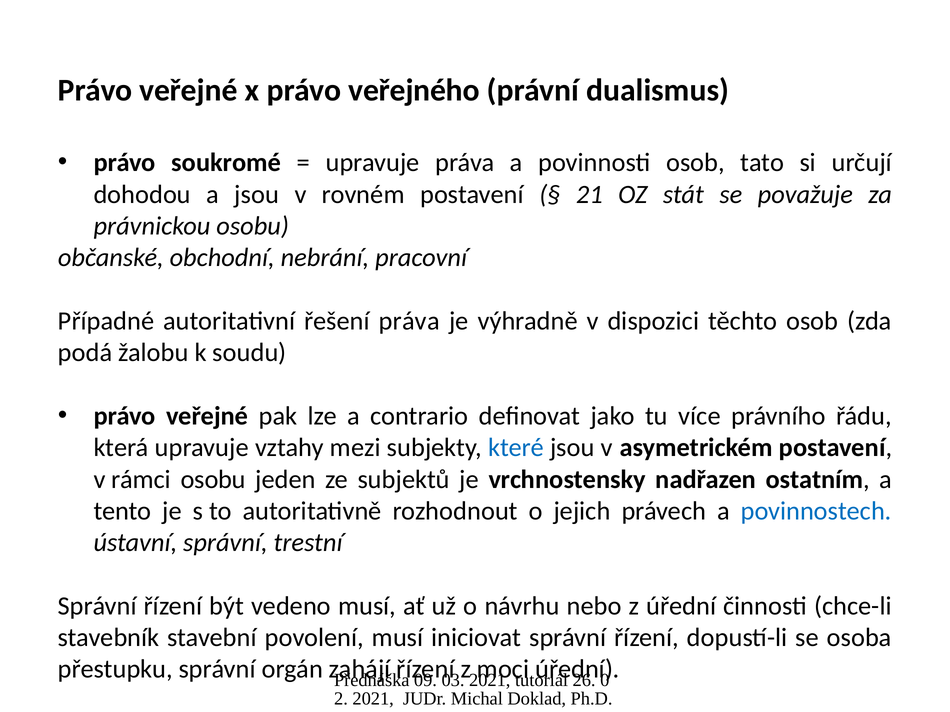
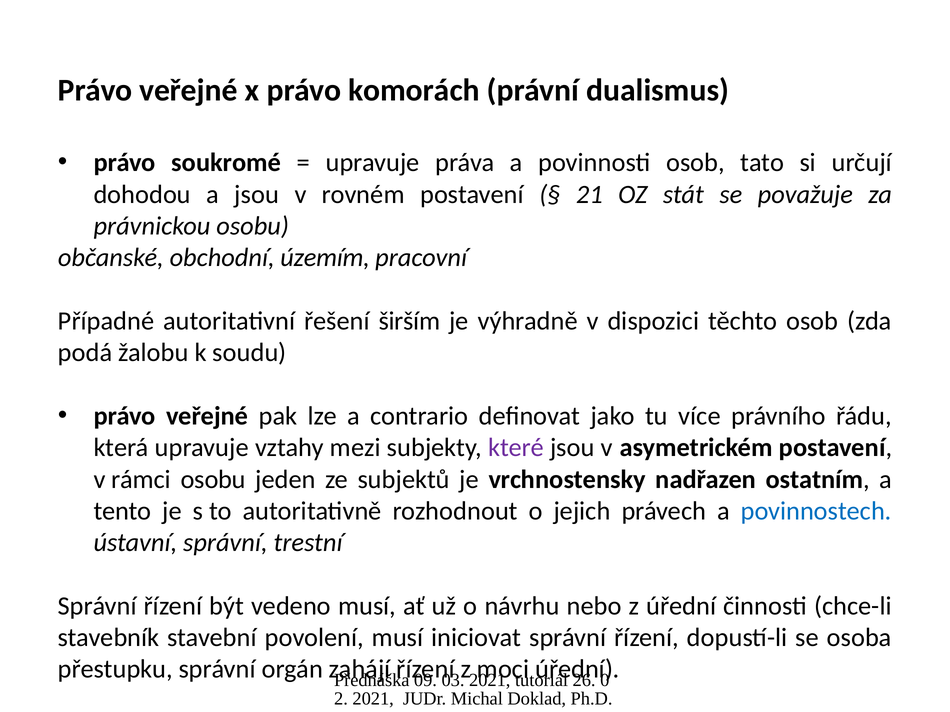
veřejného: veřejného -> komorách (414, 90)
nebrání: nebrání -> územím (325, 258)
řešení práva: práva -> širším (409, 321)
které colour: blue -> purple (516, 448)
